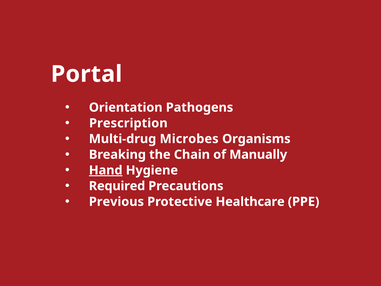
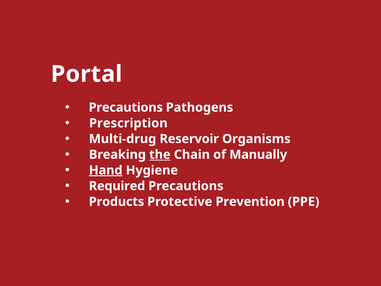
Orientation: Orientation -> Precautions (126, 107)
Microbes: Microbes -> Reservoir (189, 139)
the underline: none -> present (160, 154)
Previous: Previous -> Products (117, 202)
Healthcare: Healthcare -> Prevention (250, 202)
